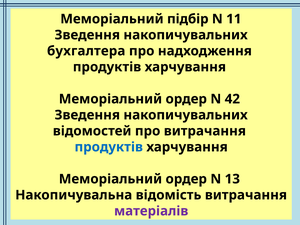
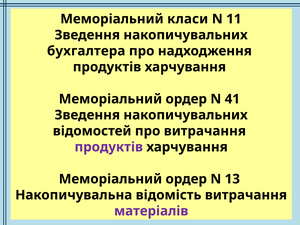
підбір: підбір -> класи (188, 19)
42: 42 -> 41 (232, 99)
продуктів colour: blue -> purple (109, 147)
